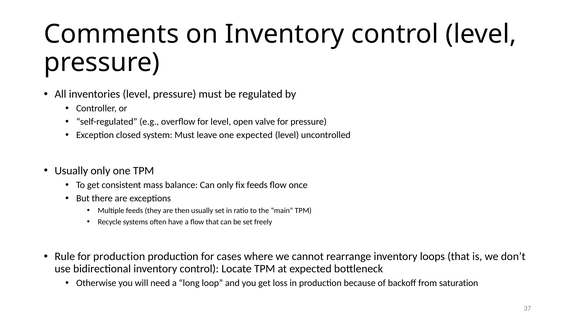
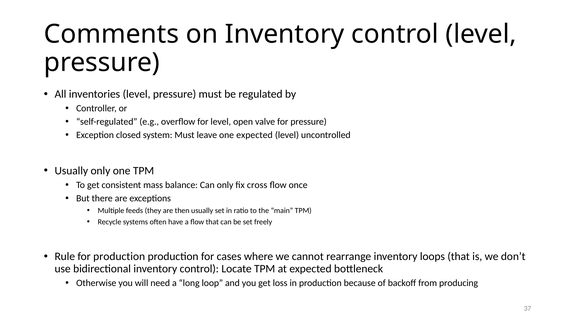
fix feeds: feeds -> cross (257, 185)
saturation: saturation -> producing (459, 283)
